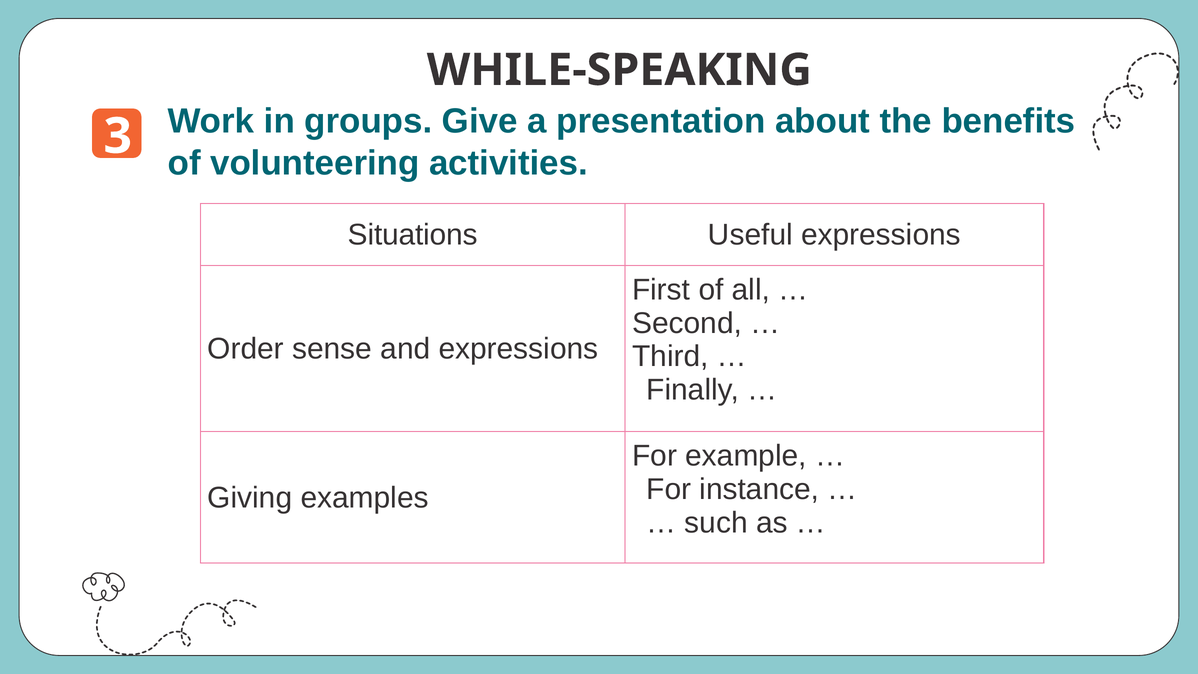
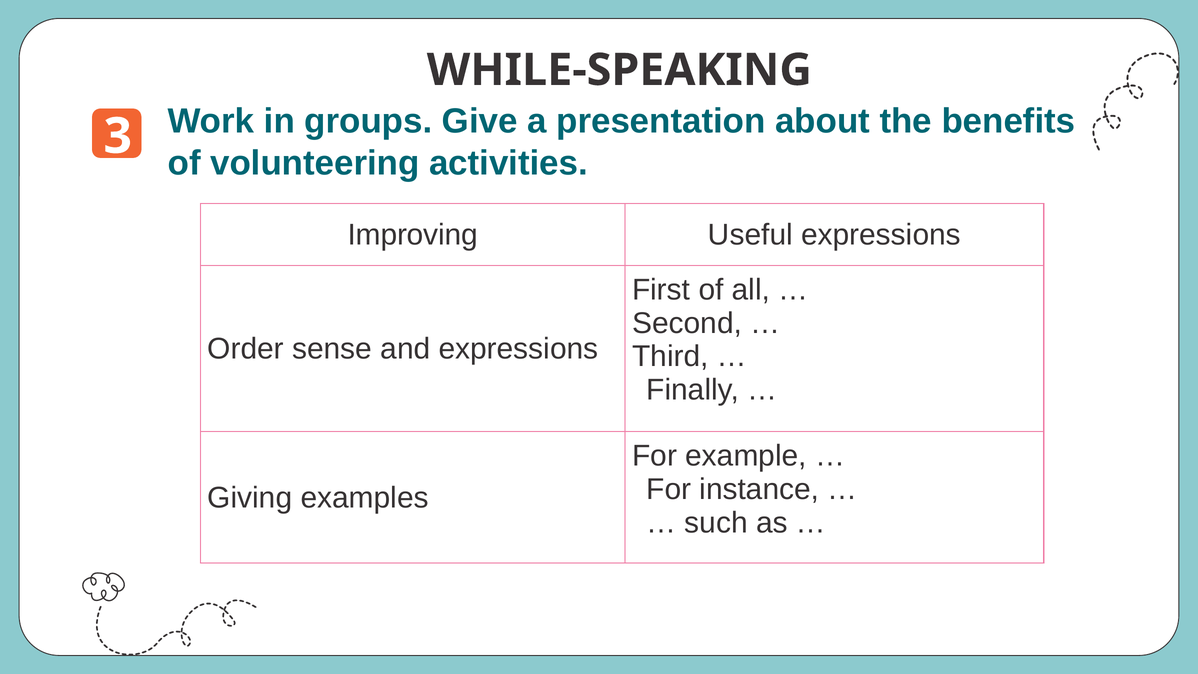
Situations: Situations -> Improving (413, 235)
